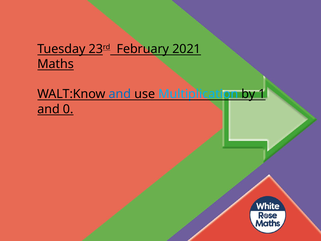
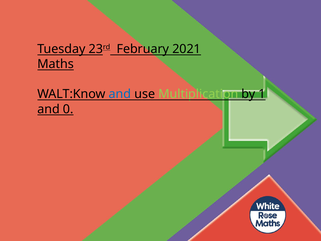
Multiplication colour: light blue -> light green (198, 94)
